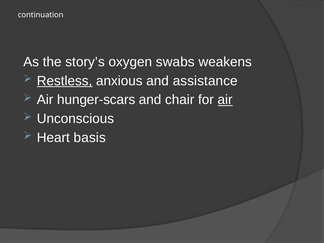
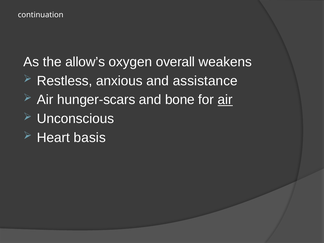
story’s: story’s -> allow’s (85, 62)
swabs: swabs -> overall (175, 62)
Restless underline: present -> none (65, 81)
chair: chair -> bone (180, 100)
